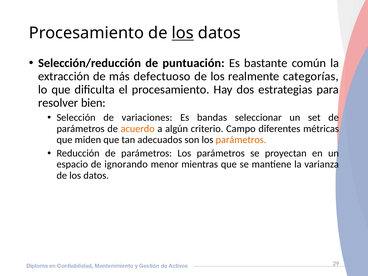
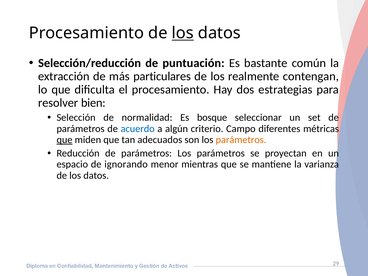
defectuoso: defectuoso -> particulares (162, 76)
categorías: categorías -> contengan (311, 76)
variaciones: variaciones -> normalidad (147, 118)
bandas: bandas -> bosque (212, 118)
acuerdo colour: orange -> blue (138, 129)
que underline: none -> present (64, 140)
